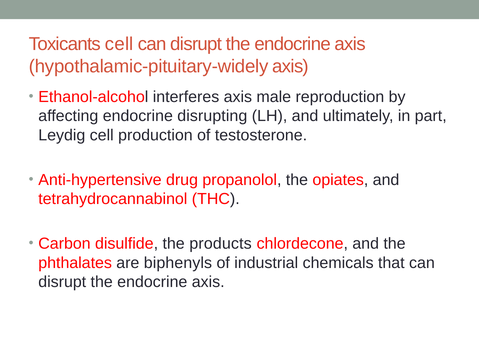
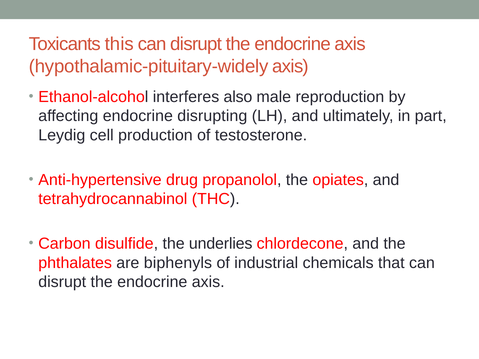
Toxicants cell: cell -> this (119, 44)
interferes axis: axis -> also (238, 97)
products: products -> underlies (221, 244)
